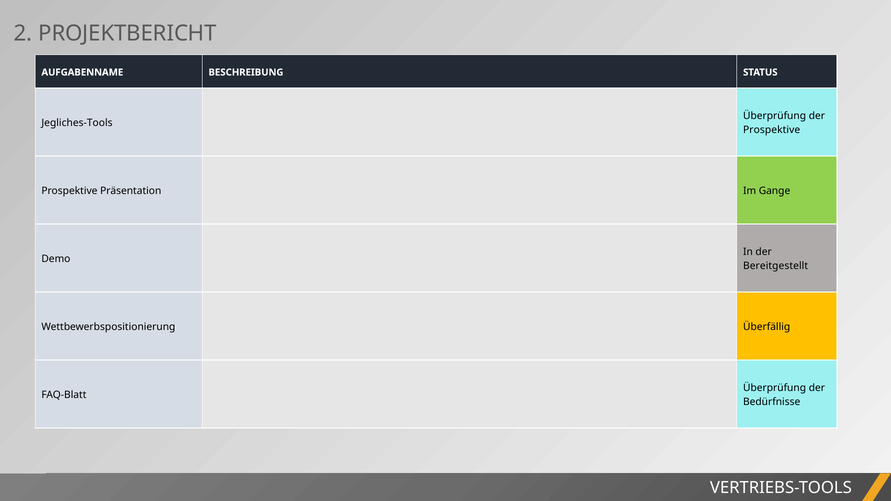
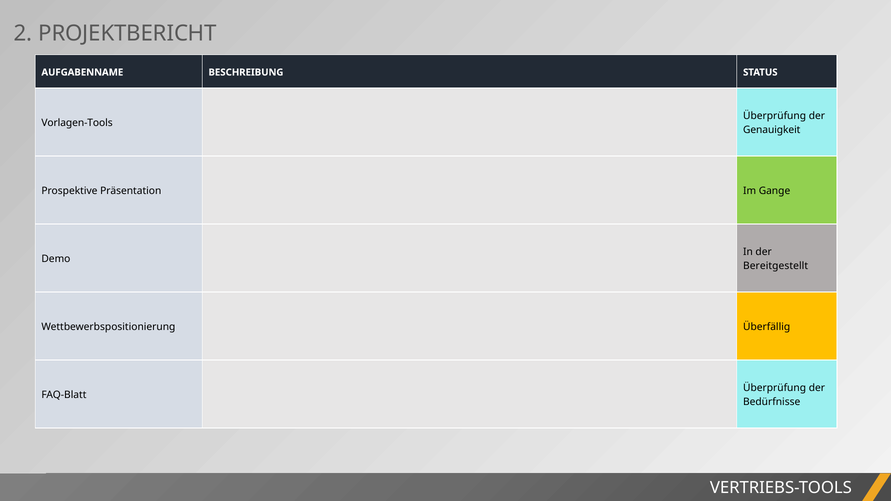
Jegliches-Tools: Jegliches-Tools -> Vorlagen-Tools (77, 123)
Prospektive: Prospektive -> Genauigkeit (772, 130)
